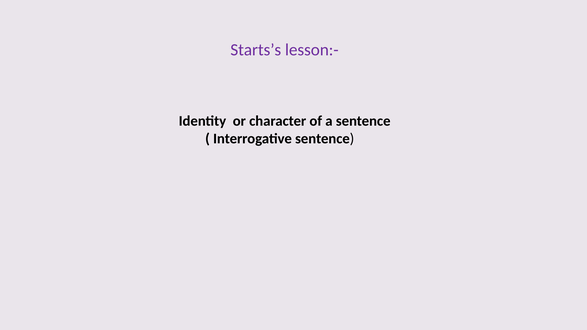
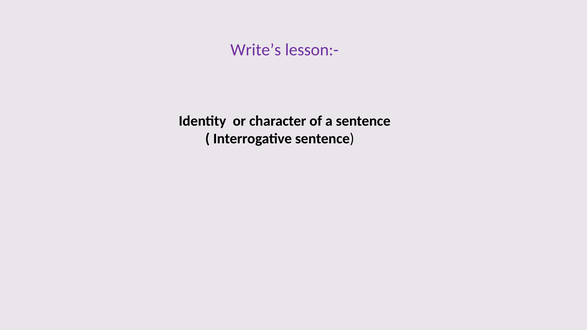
Starts’s: Starts’s -> Write’s (256, 50)
